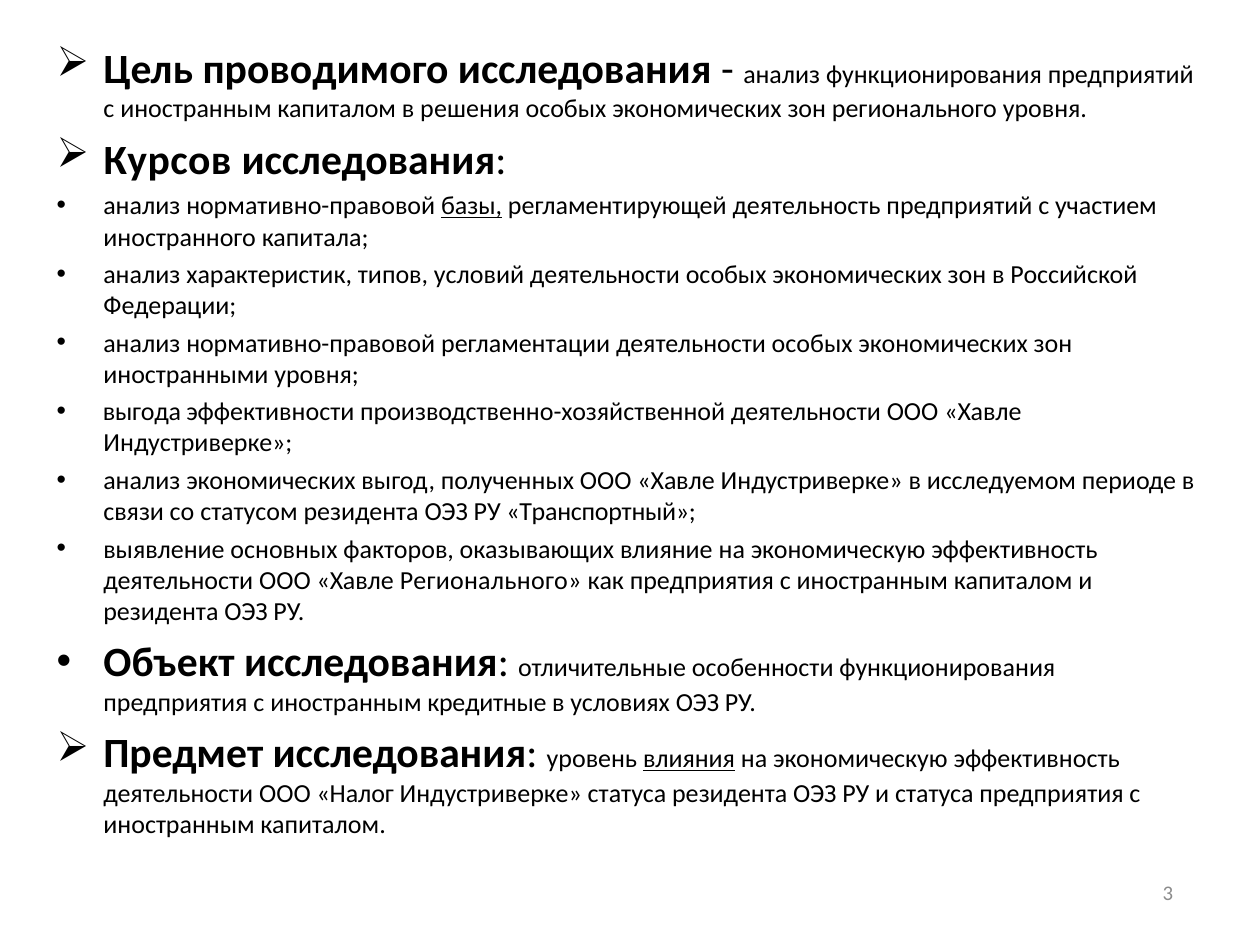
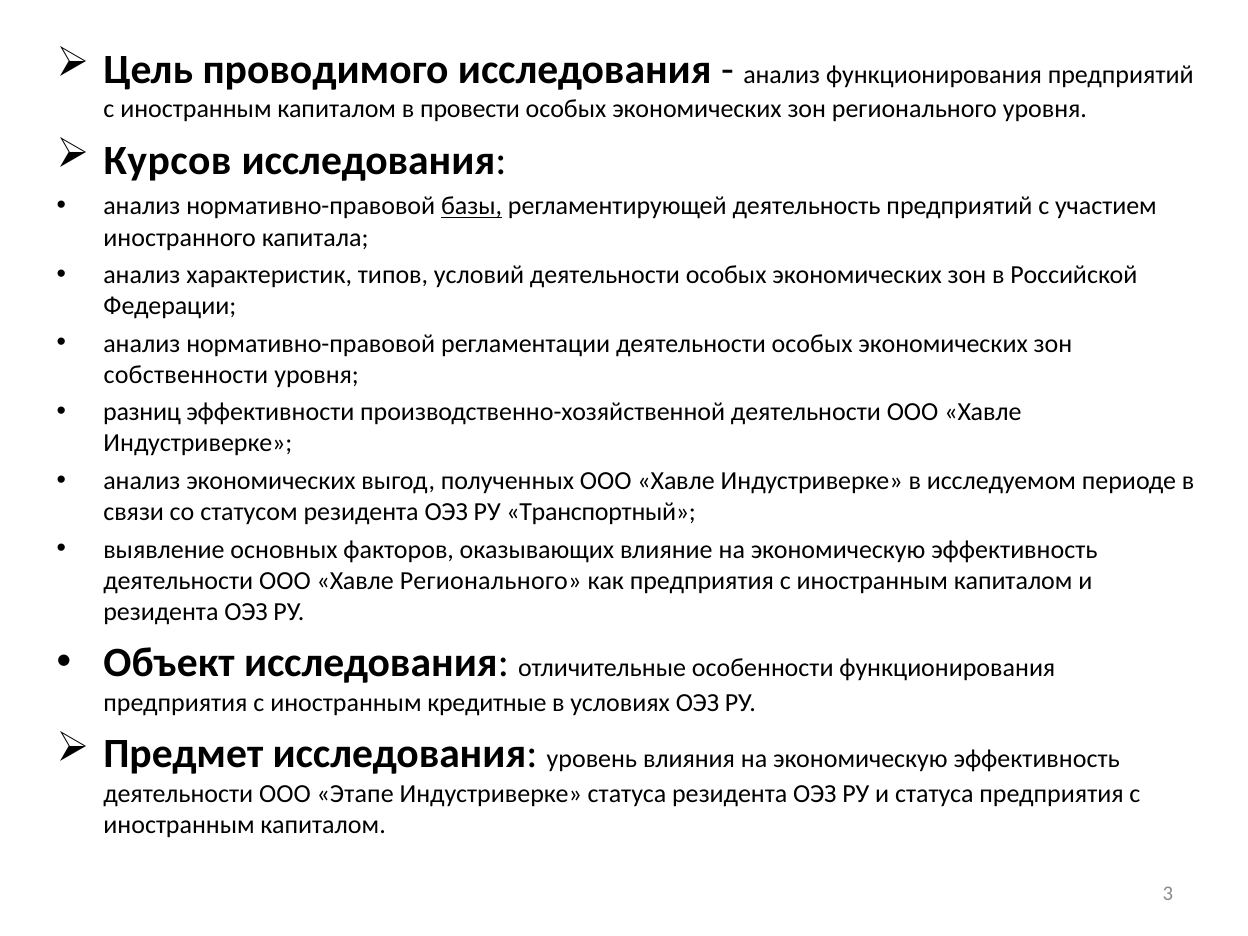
решения: решения -> провести (470, 109)
иностранными: иностранными -> собственности (186, 375)
выгода: выгода -> разниц (142, 412)
влияния underline: present -> none (689, 759)
Налог: Налог -> Этапе (355, 794)
